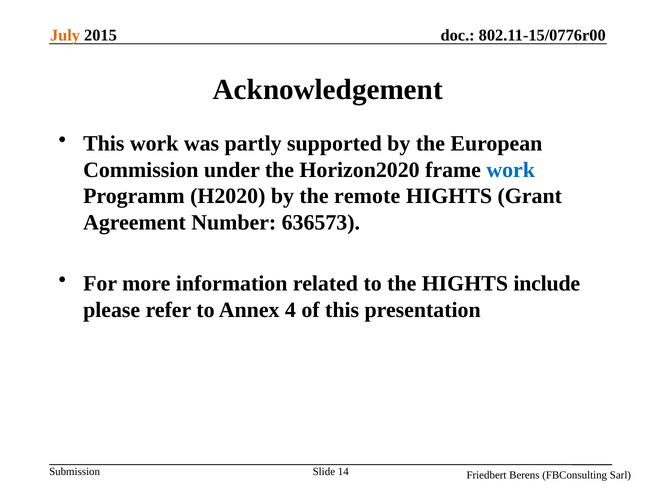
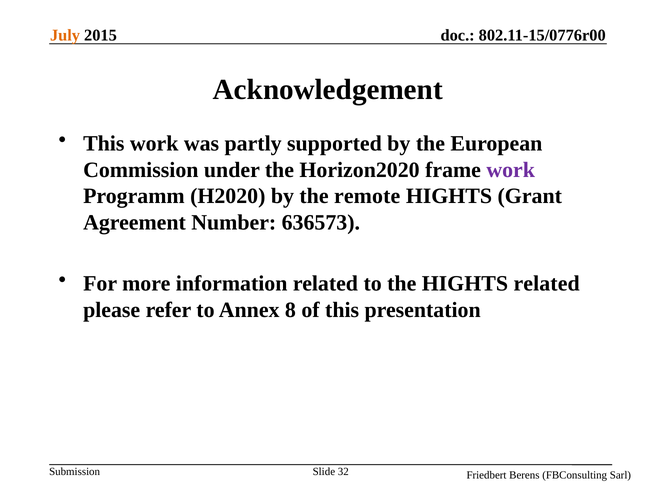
work colour: blue -> purple (511, 170)
HIGHTS include: include -> related (547, 284)
4: 4 -> 8 (290, 310)
14: 14 -> 32 (343, 472)
